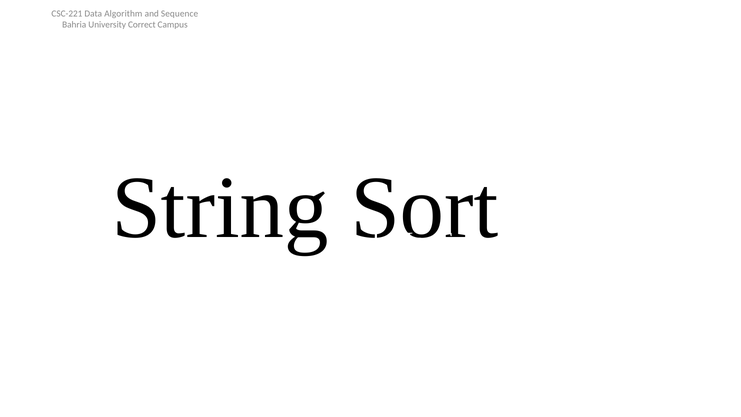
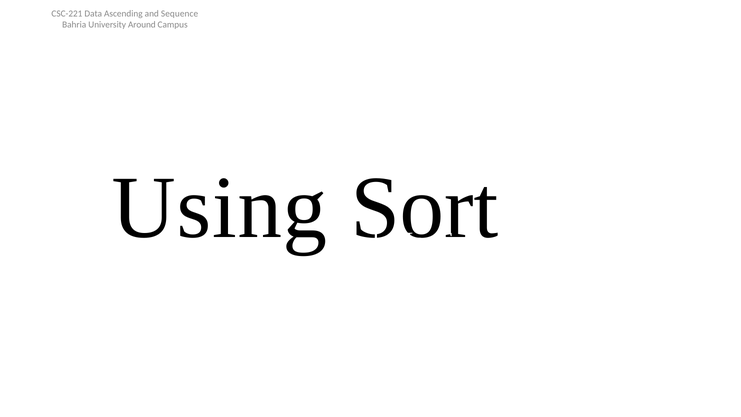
Algorithm: Algorithm -> Ascending (123, 14)
Correct: Correct -> Around (142, 25)
String: String -> Using (220, 208)
